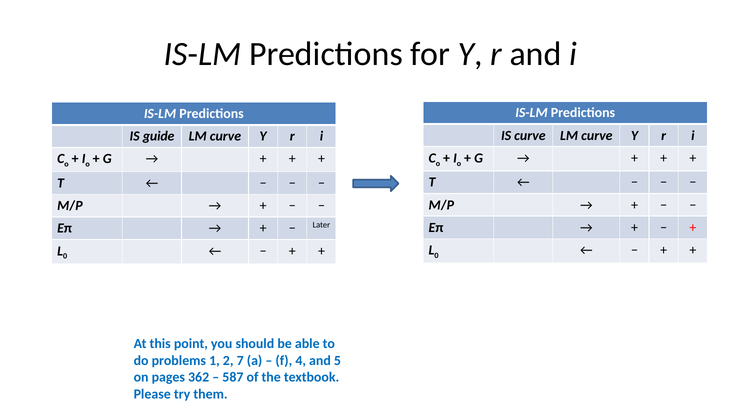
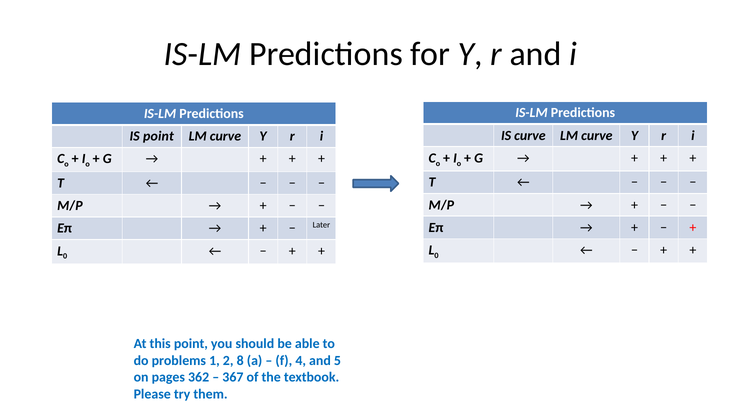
IS guide: guide -> point (158, 136)
7: 7 -> 8 (240, 360)
587: 587 -> 367 (233, 377)
